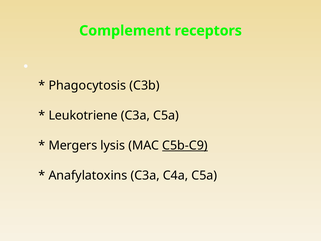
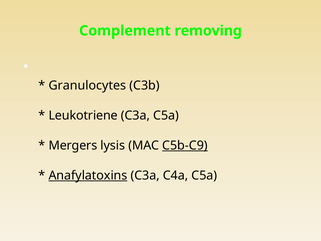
receptors: receptors -> removing (208, 31)
Phagocytosis: Phagocytosis -> Granulocytes (87, 85)
Anafylatoxins underline: none -> present (88, 175)
